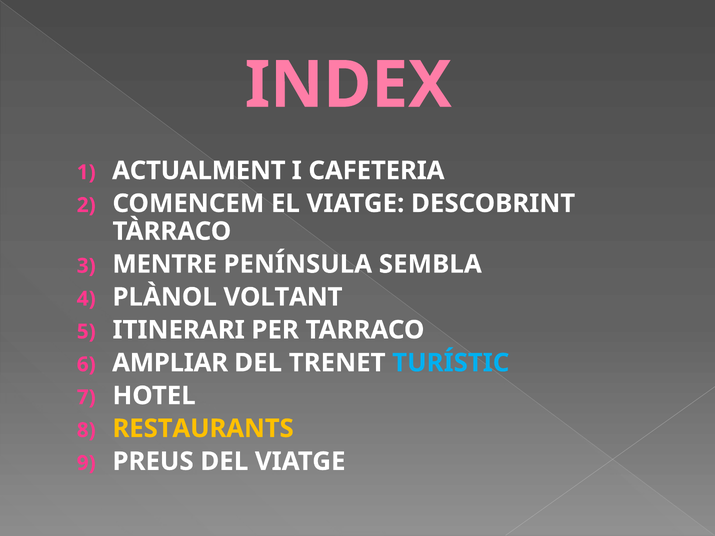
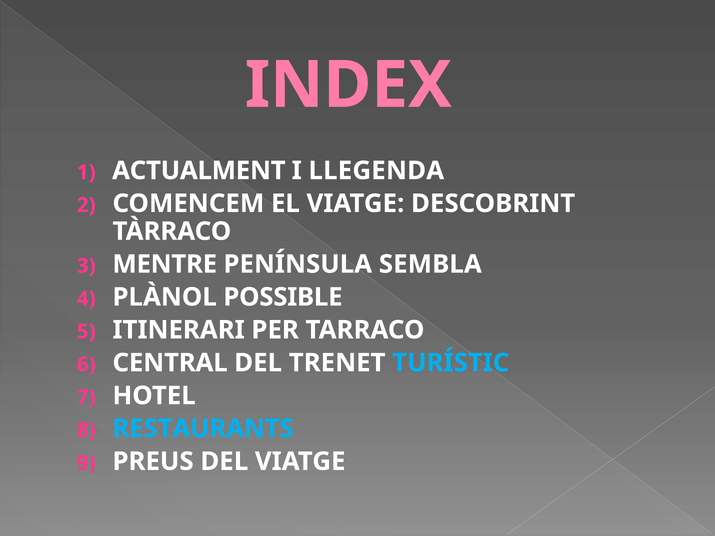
CAFETERIA: CAFETERIA -> LLEGENDA (376, 171)
VOLTANT: VOLTANT -> POSSIBLE (283, 297)
AMPLIAR: AMPLIAR -> CENTRAL (170, 363)
RESTAURANTS colour: yellow -> light blue (203, 429)
